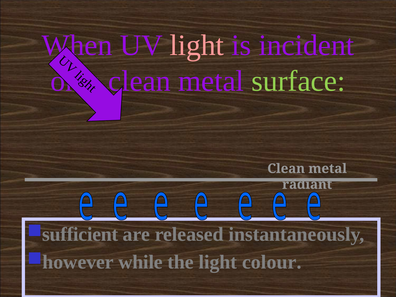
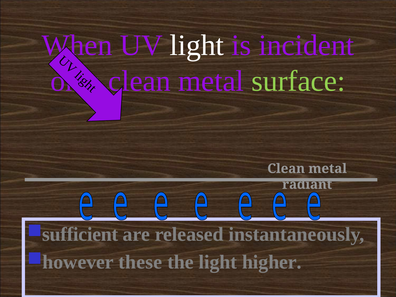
light colour: pink -> white (197, 45)
while: while -> these (140, 262)
colour: colour -> higher (272, 262)
